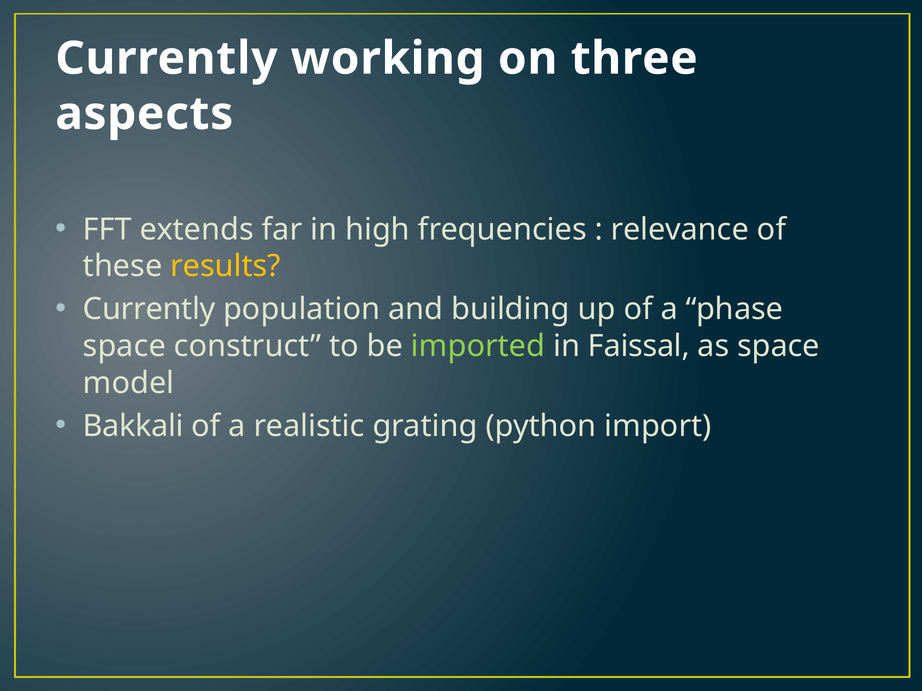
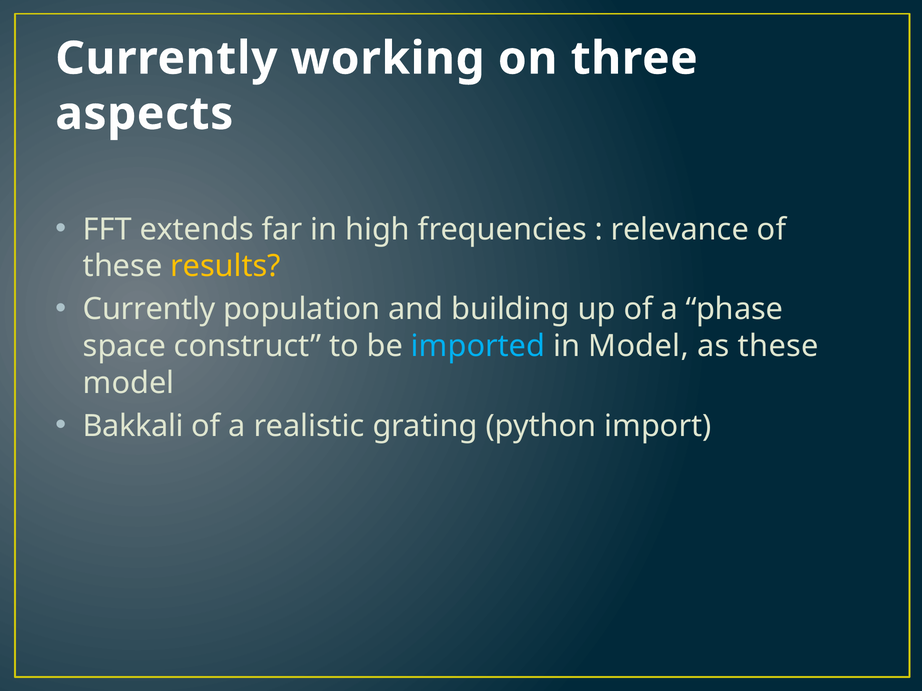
imported colour: light green -> light blue (478, 346)
in Faissal: Faissal -> Model (639, 346)
as space: space -> these (778, 346)
